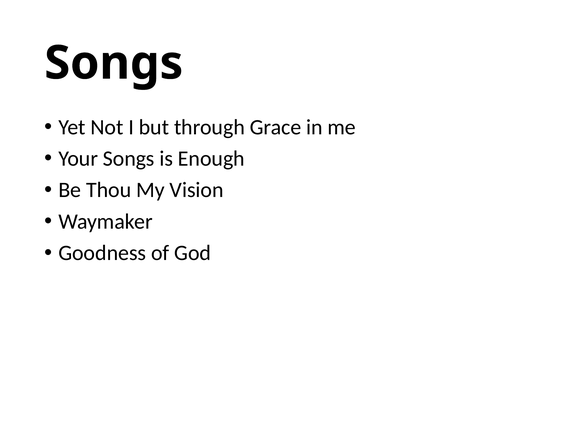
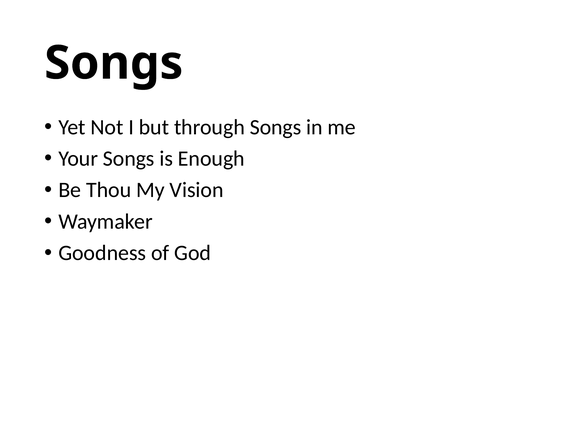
through Grace: Grace -> Songs (275, 127)
